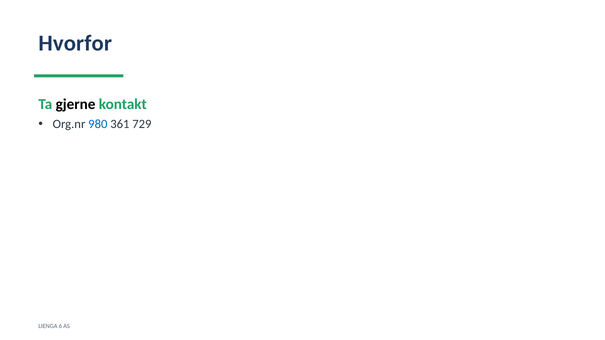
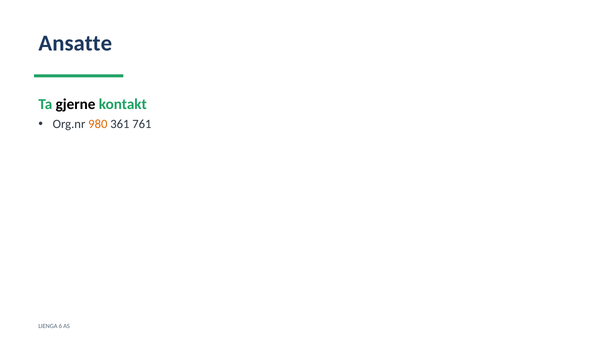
Hvorfor: Hvorfor -> Ansatte (75, 43)
980 colour: blue -> orange (98, 124)
729: 729 -> 761 (142, 124)
